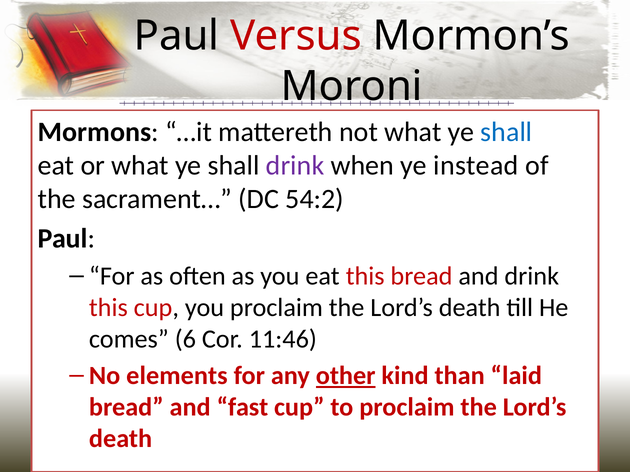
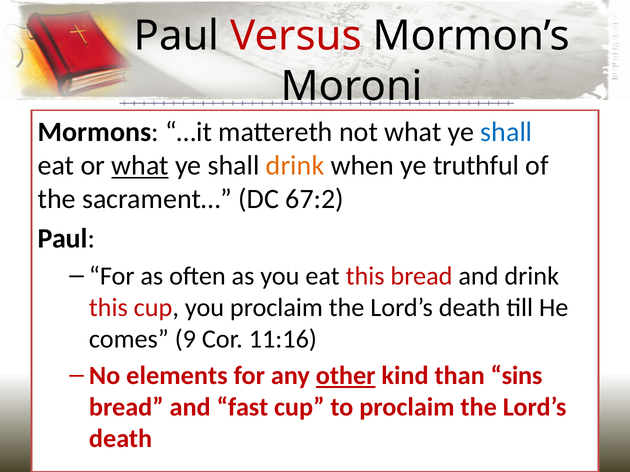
what underline: none -> present (140, 166)
drink colour: purple -> orange (295, 166)
instead: instead -> truthful (476, 166)
54:2: 54:2 -> 67:2 (315, 199)
6: 6 -> 9 (185, 339)
11:46: 11:46 -> 11:16 (283, 339)
laid: laid -> sins (516, 376)
